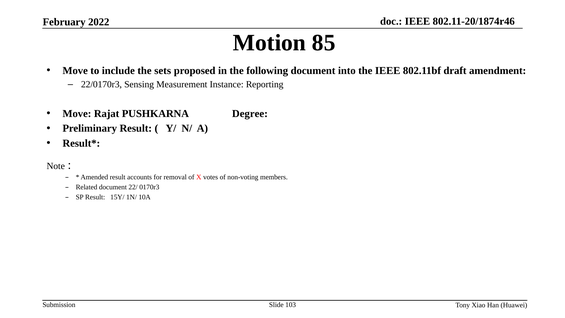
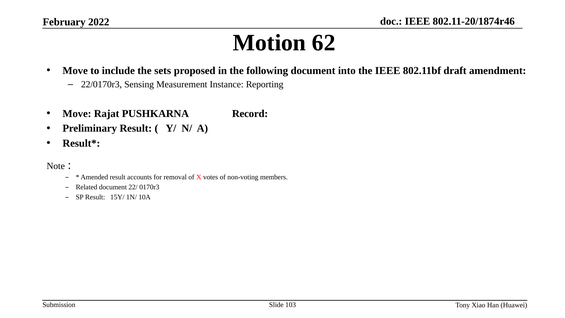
85: 85 -> 62 (324, 43)
Degree: Degree -> Record (250, 114)
